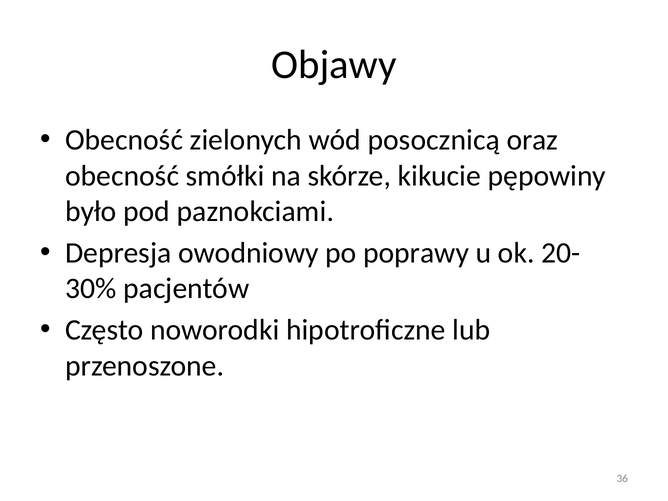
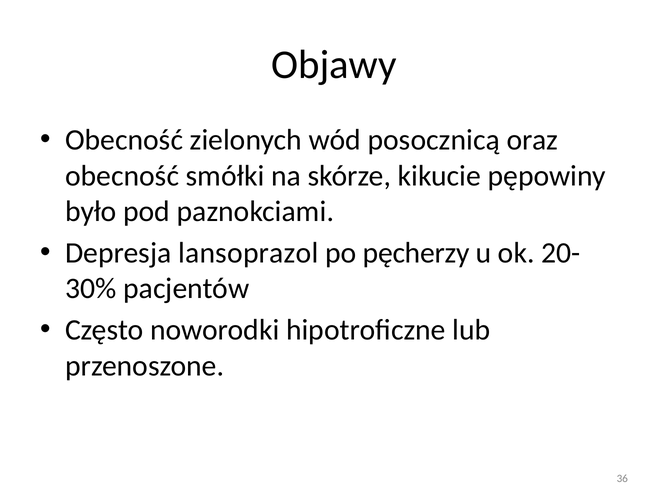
owodniowy: owodniowy -> lansoprazol (248, 253)
poprawy: poprawy -> pęcherzy (416, 253)
